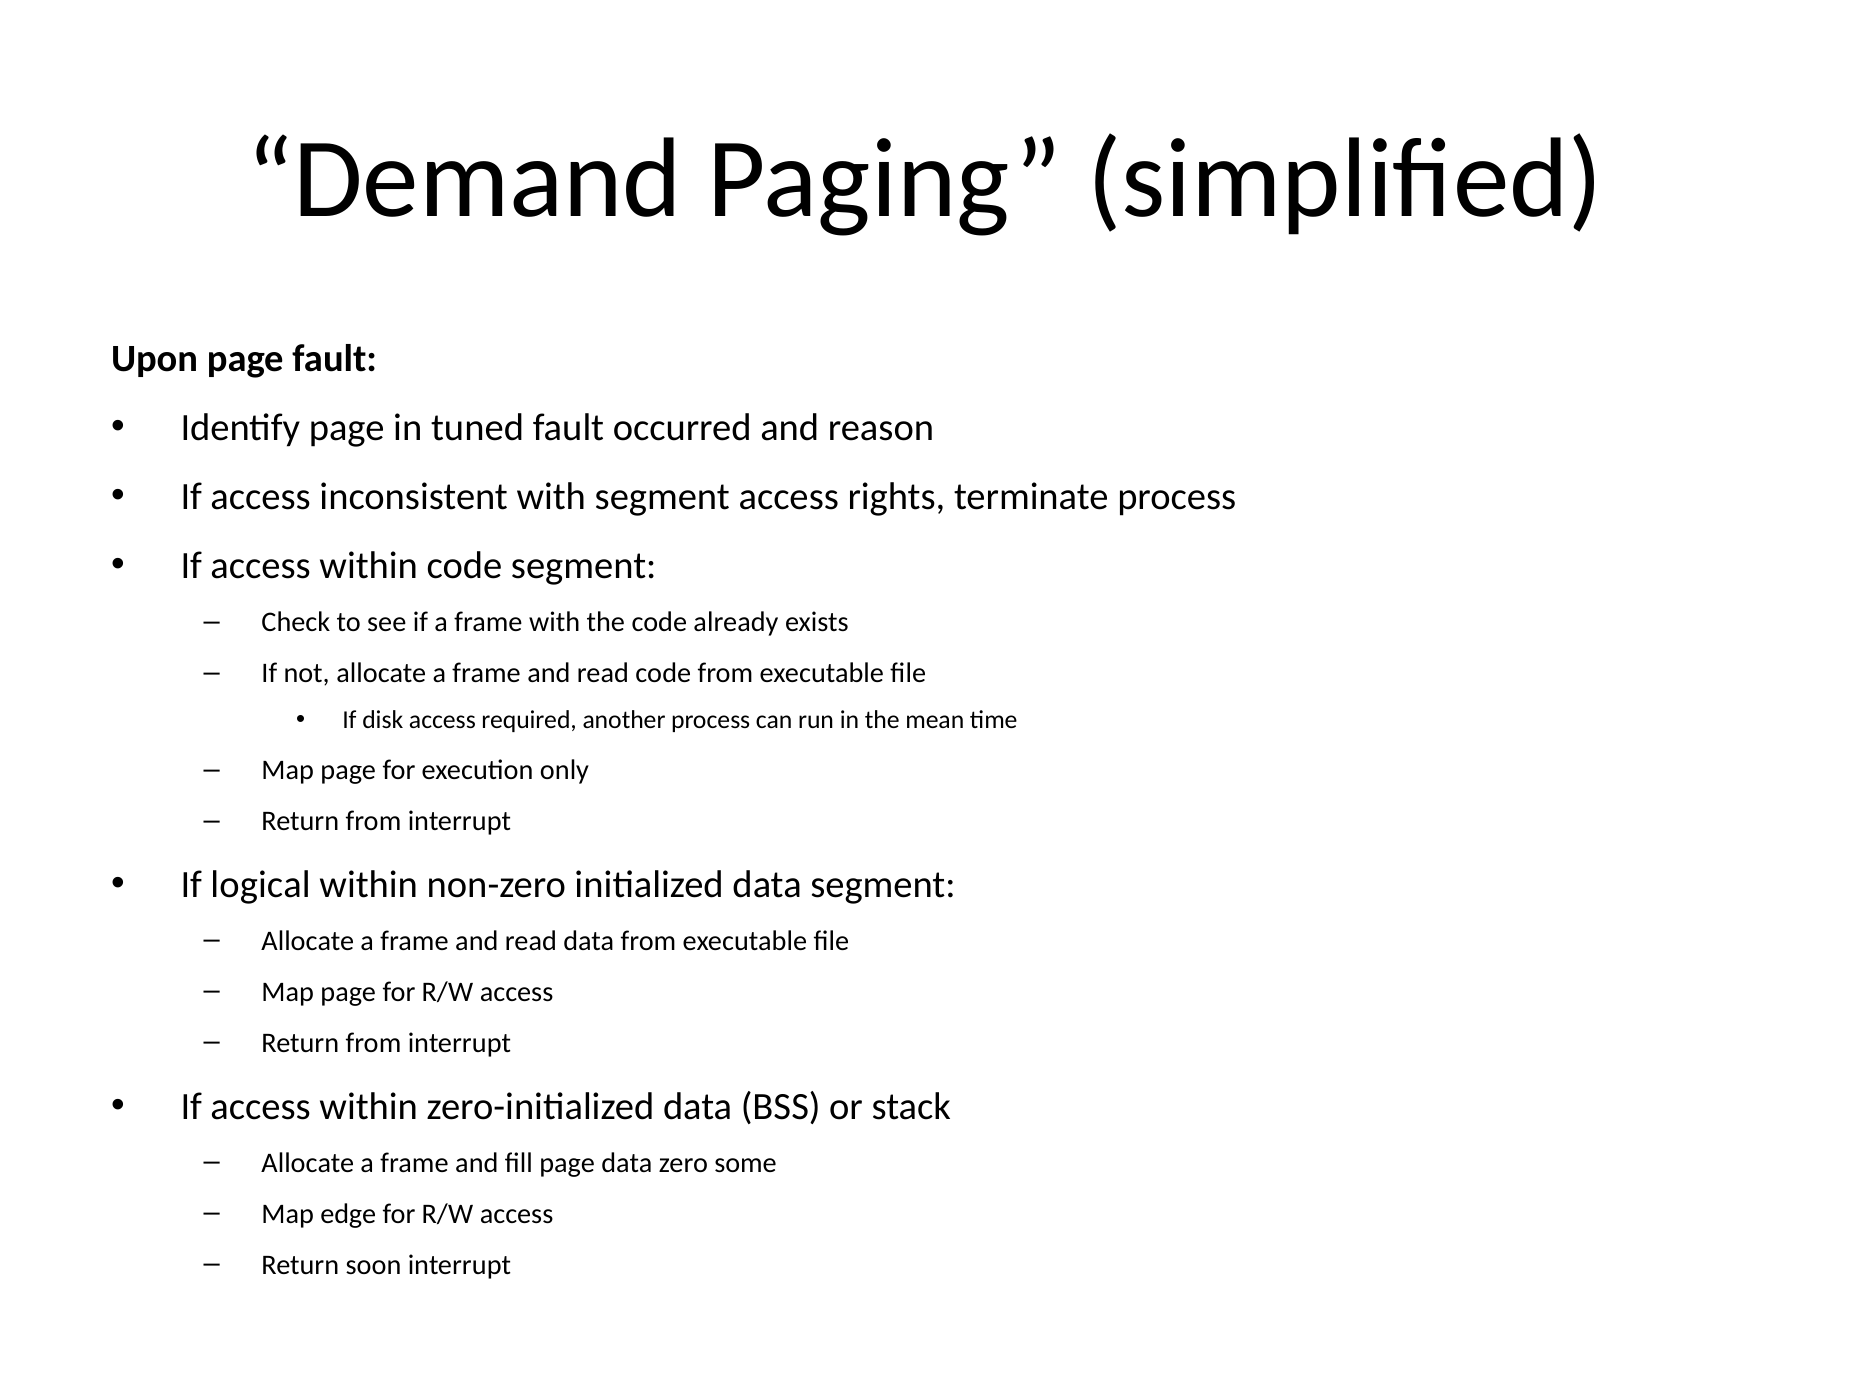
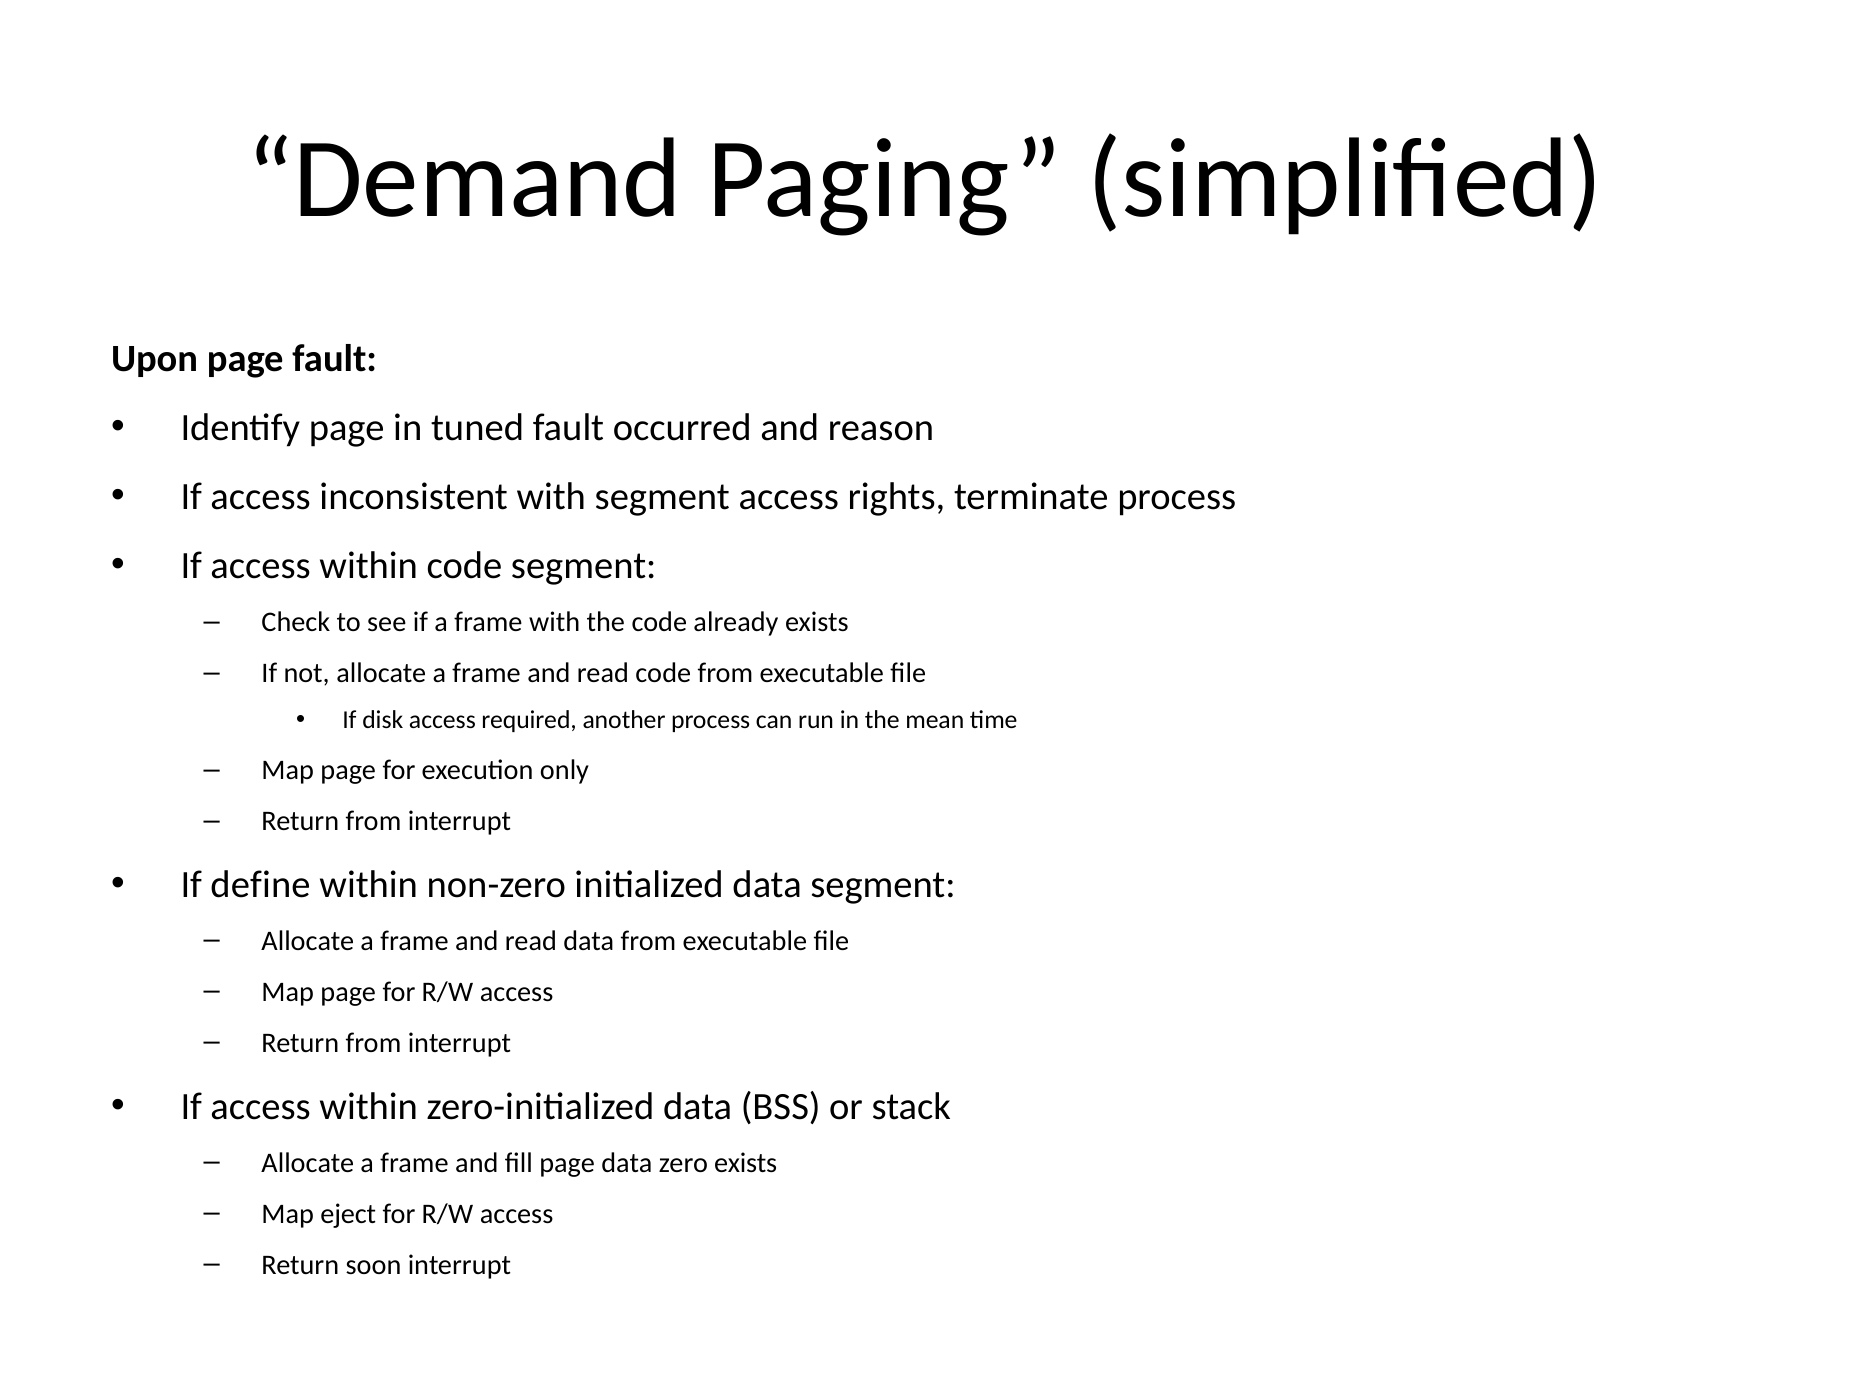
logical: logical -> define (261, 884)
zero some: some -> exists (746, 1162)
edge: edge -> eject (348, 1213)
